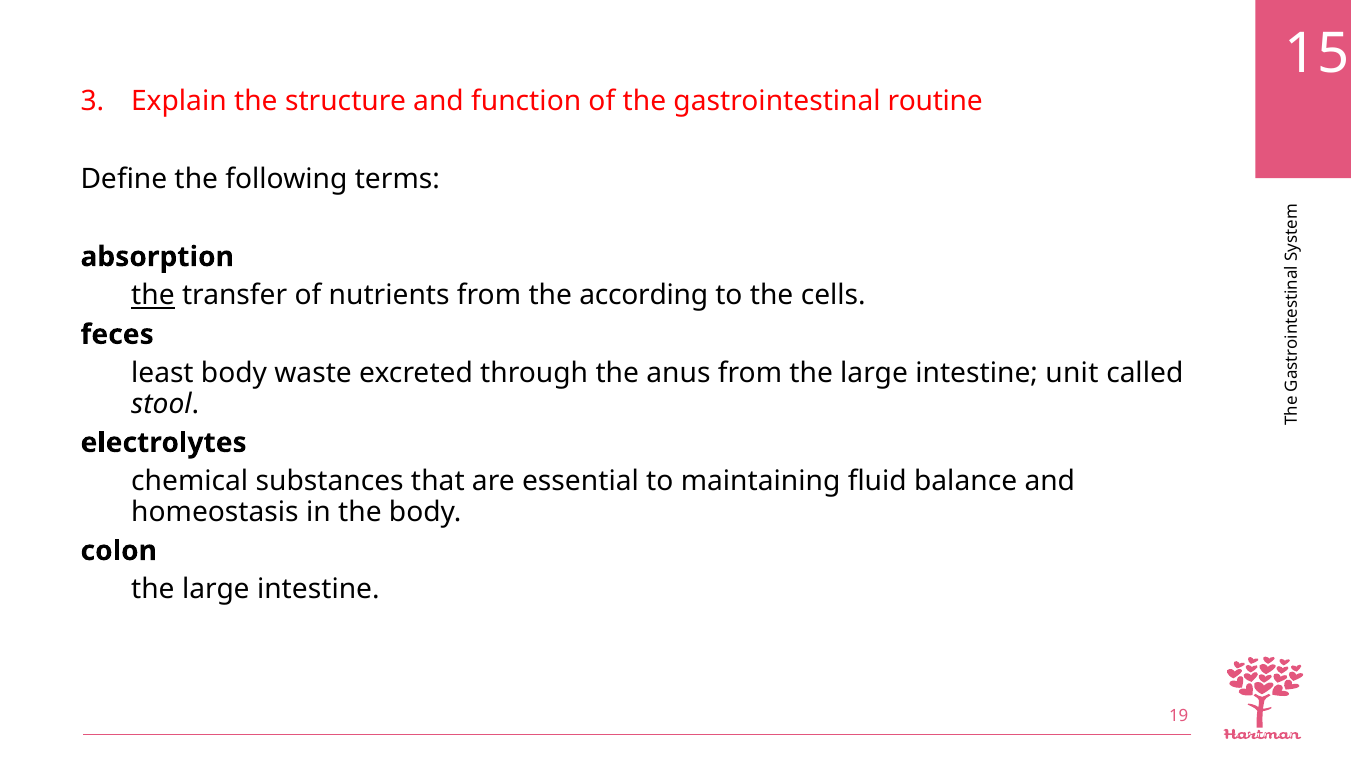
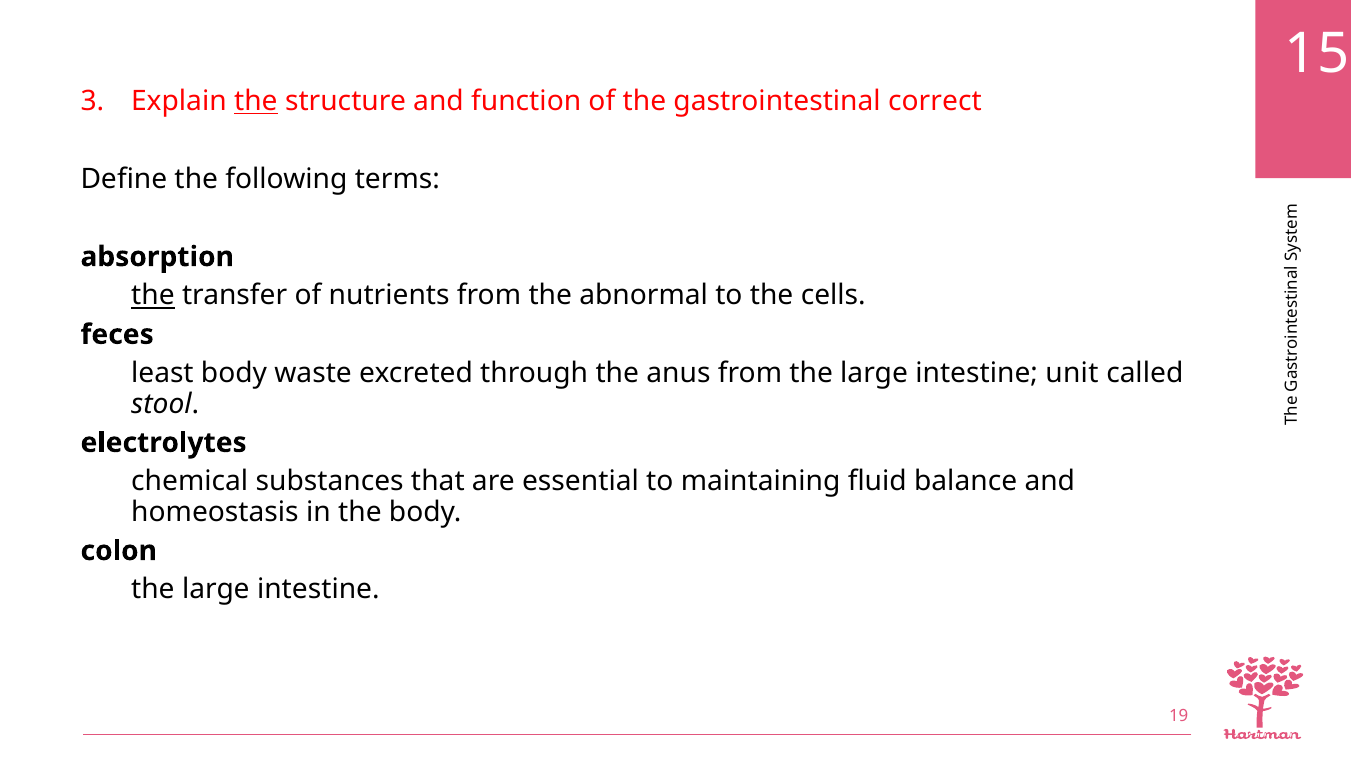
the underline: none -> present (256, 101)
routine: routine -> correct (935, 101)
according: according -> abnormal (644, 296)
